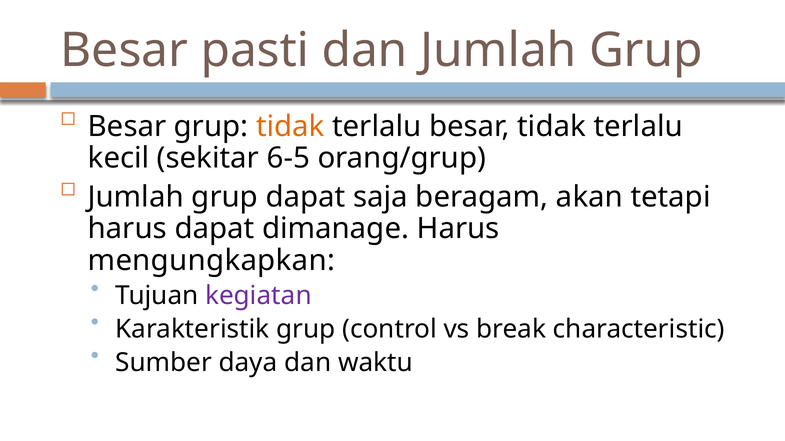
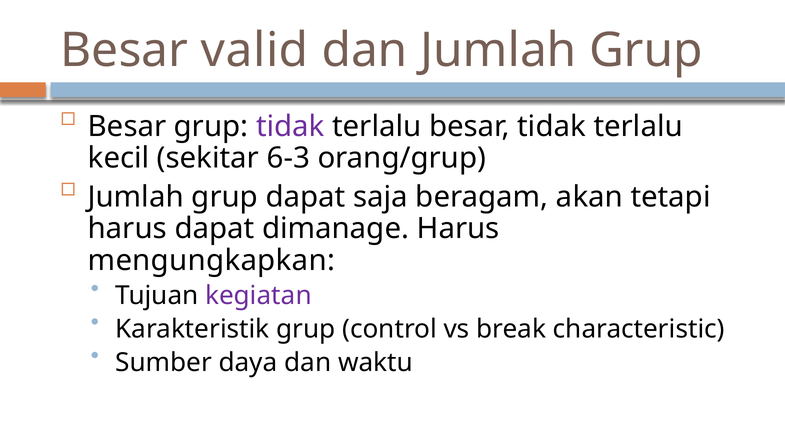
pasti: pasti -> valid (255, 51)
tidak colour: orange -> purple (290, 127)
6-5: 6-5 -> 6-3 (288, 158)
